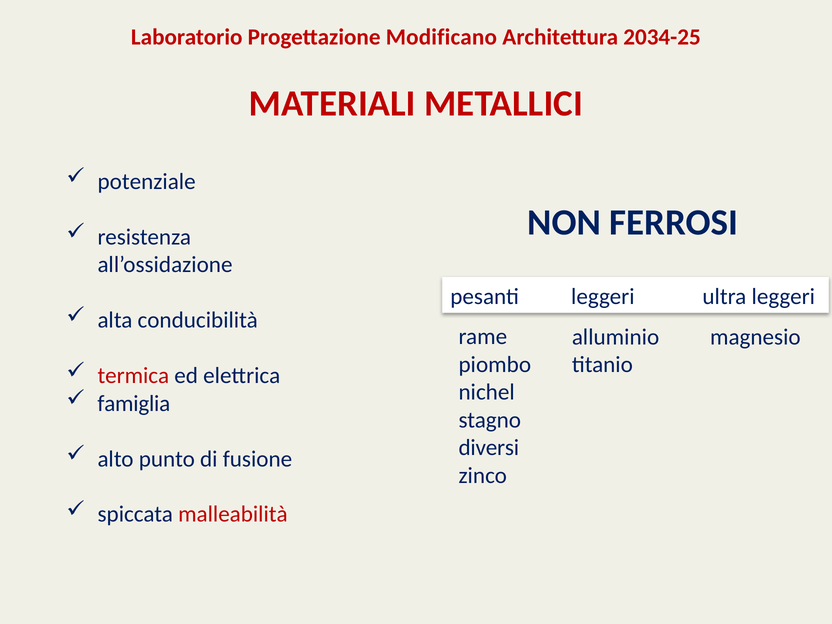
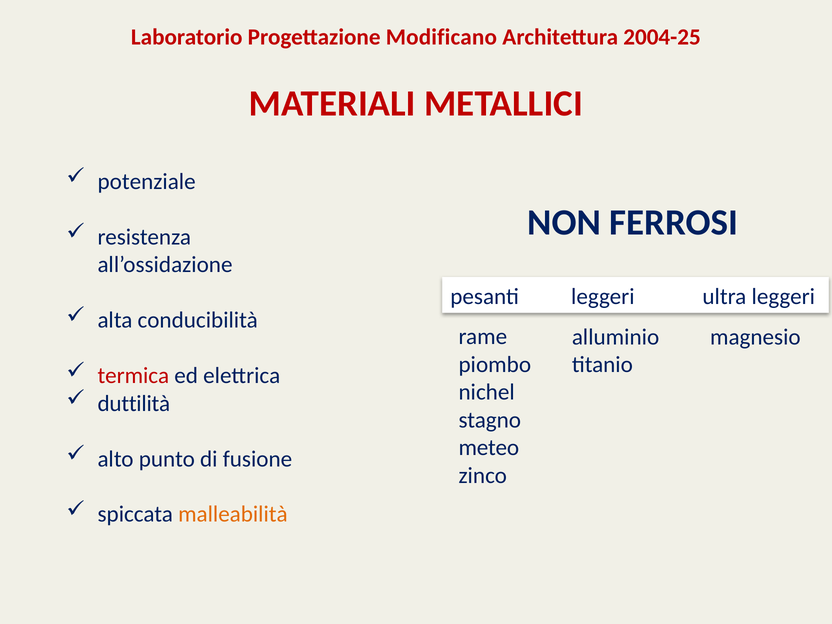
2034-25: 2034-25 -> 2004-25 (662, 37)
famiglia: famiglia -> duttilità (134, 403)
diversi: diversi -> meteo (489, 448)
malleabilità colour: red -> orange (233, 514)
